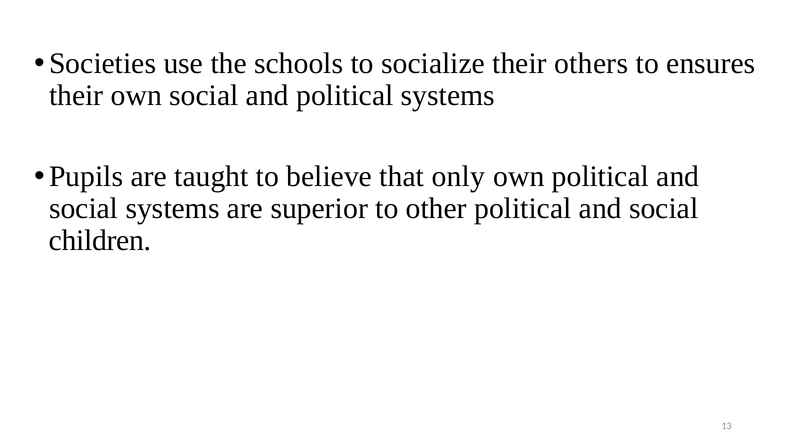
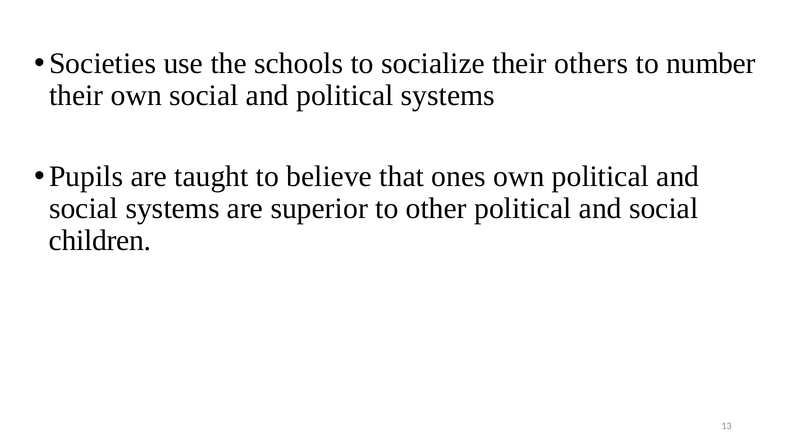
ensures: ensures -> number (711, 63)
only: only -> ones (459, 176)
